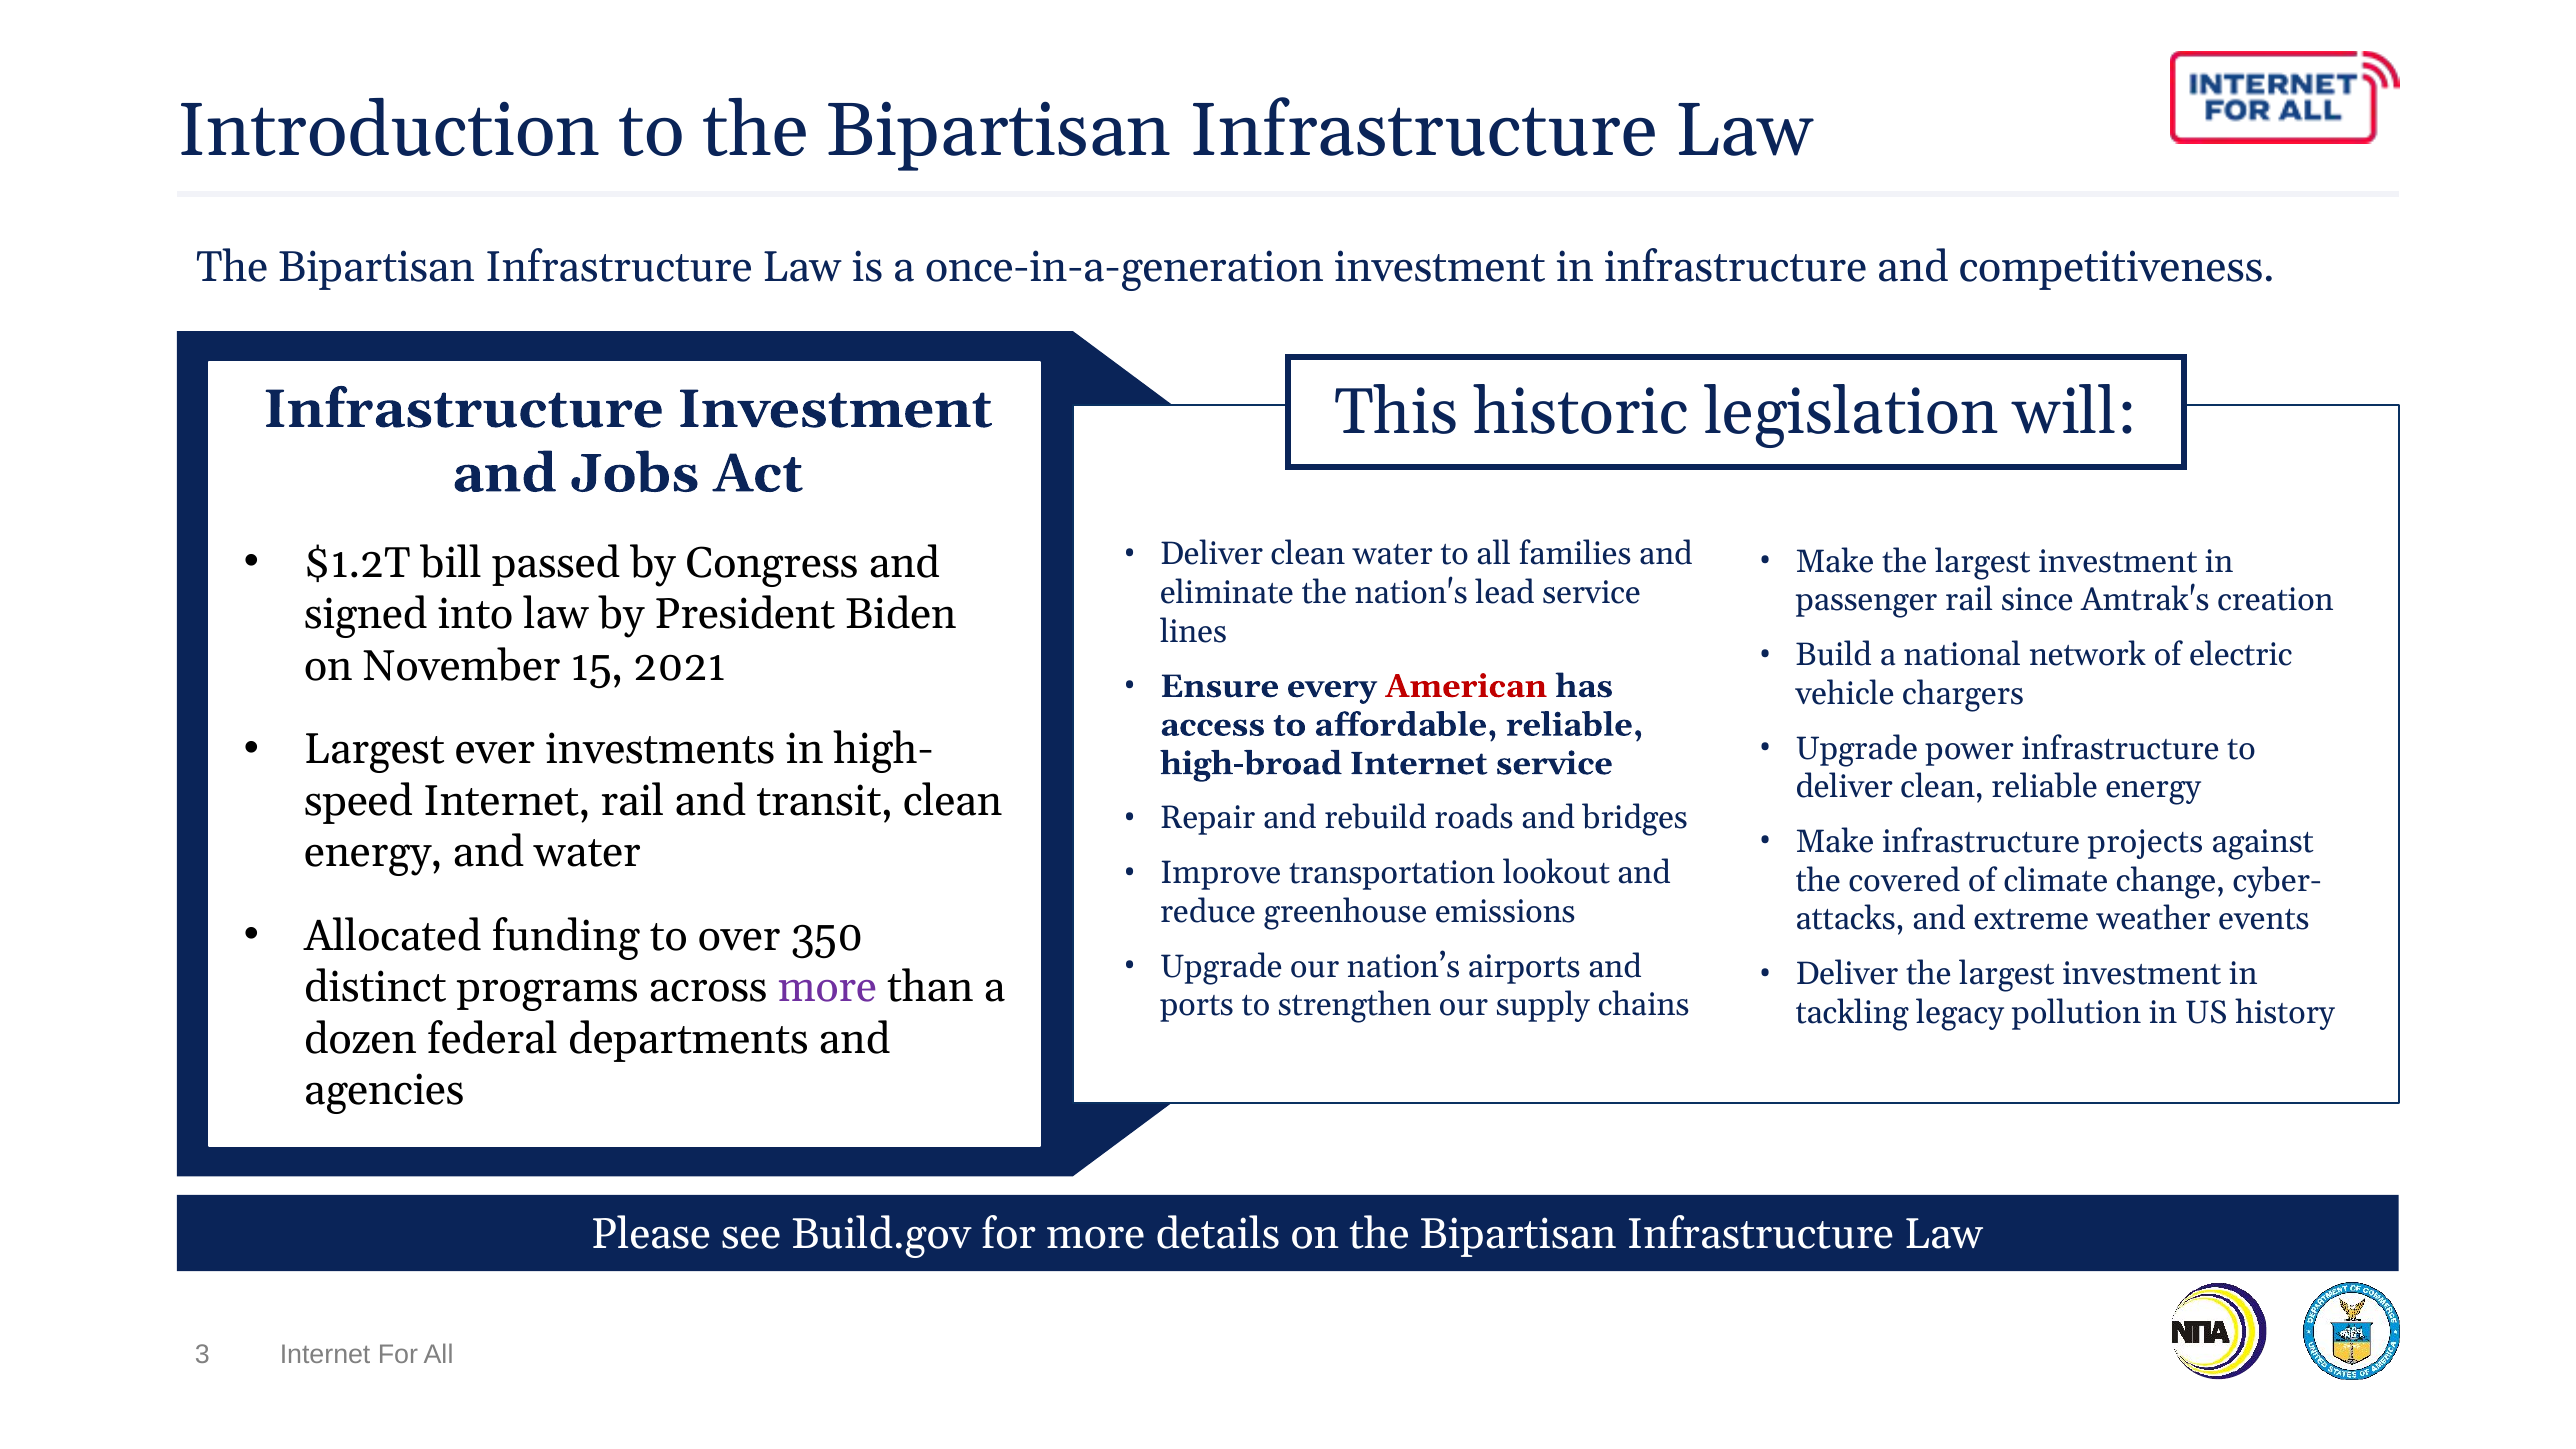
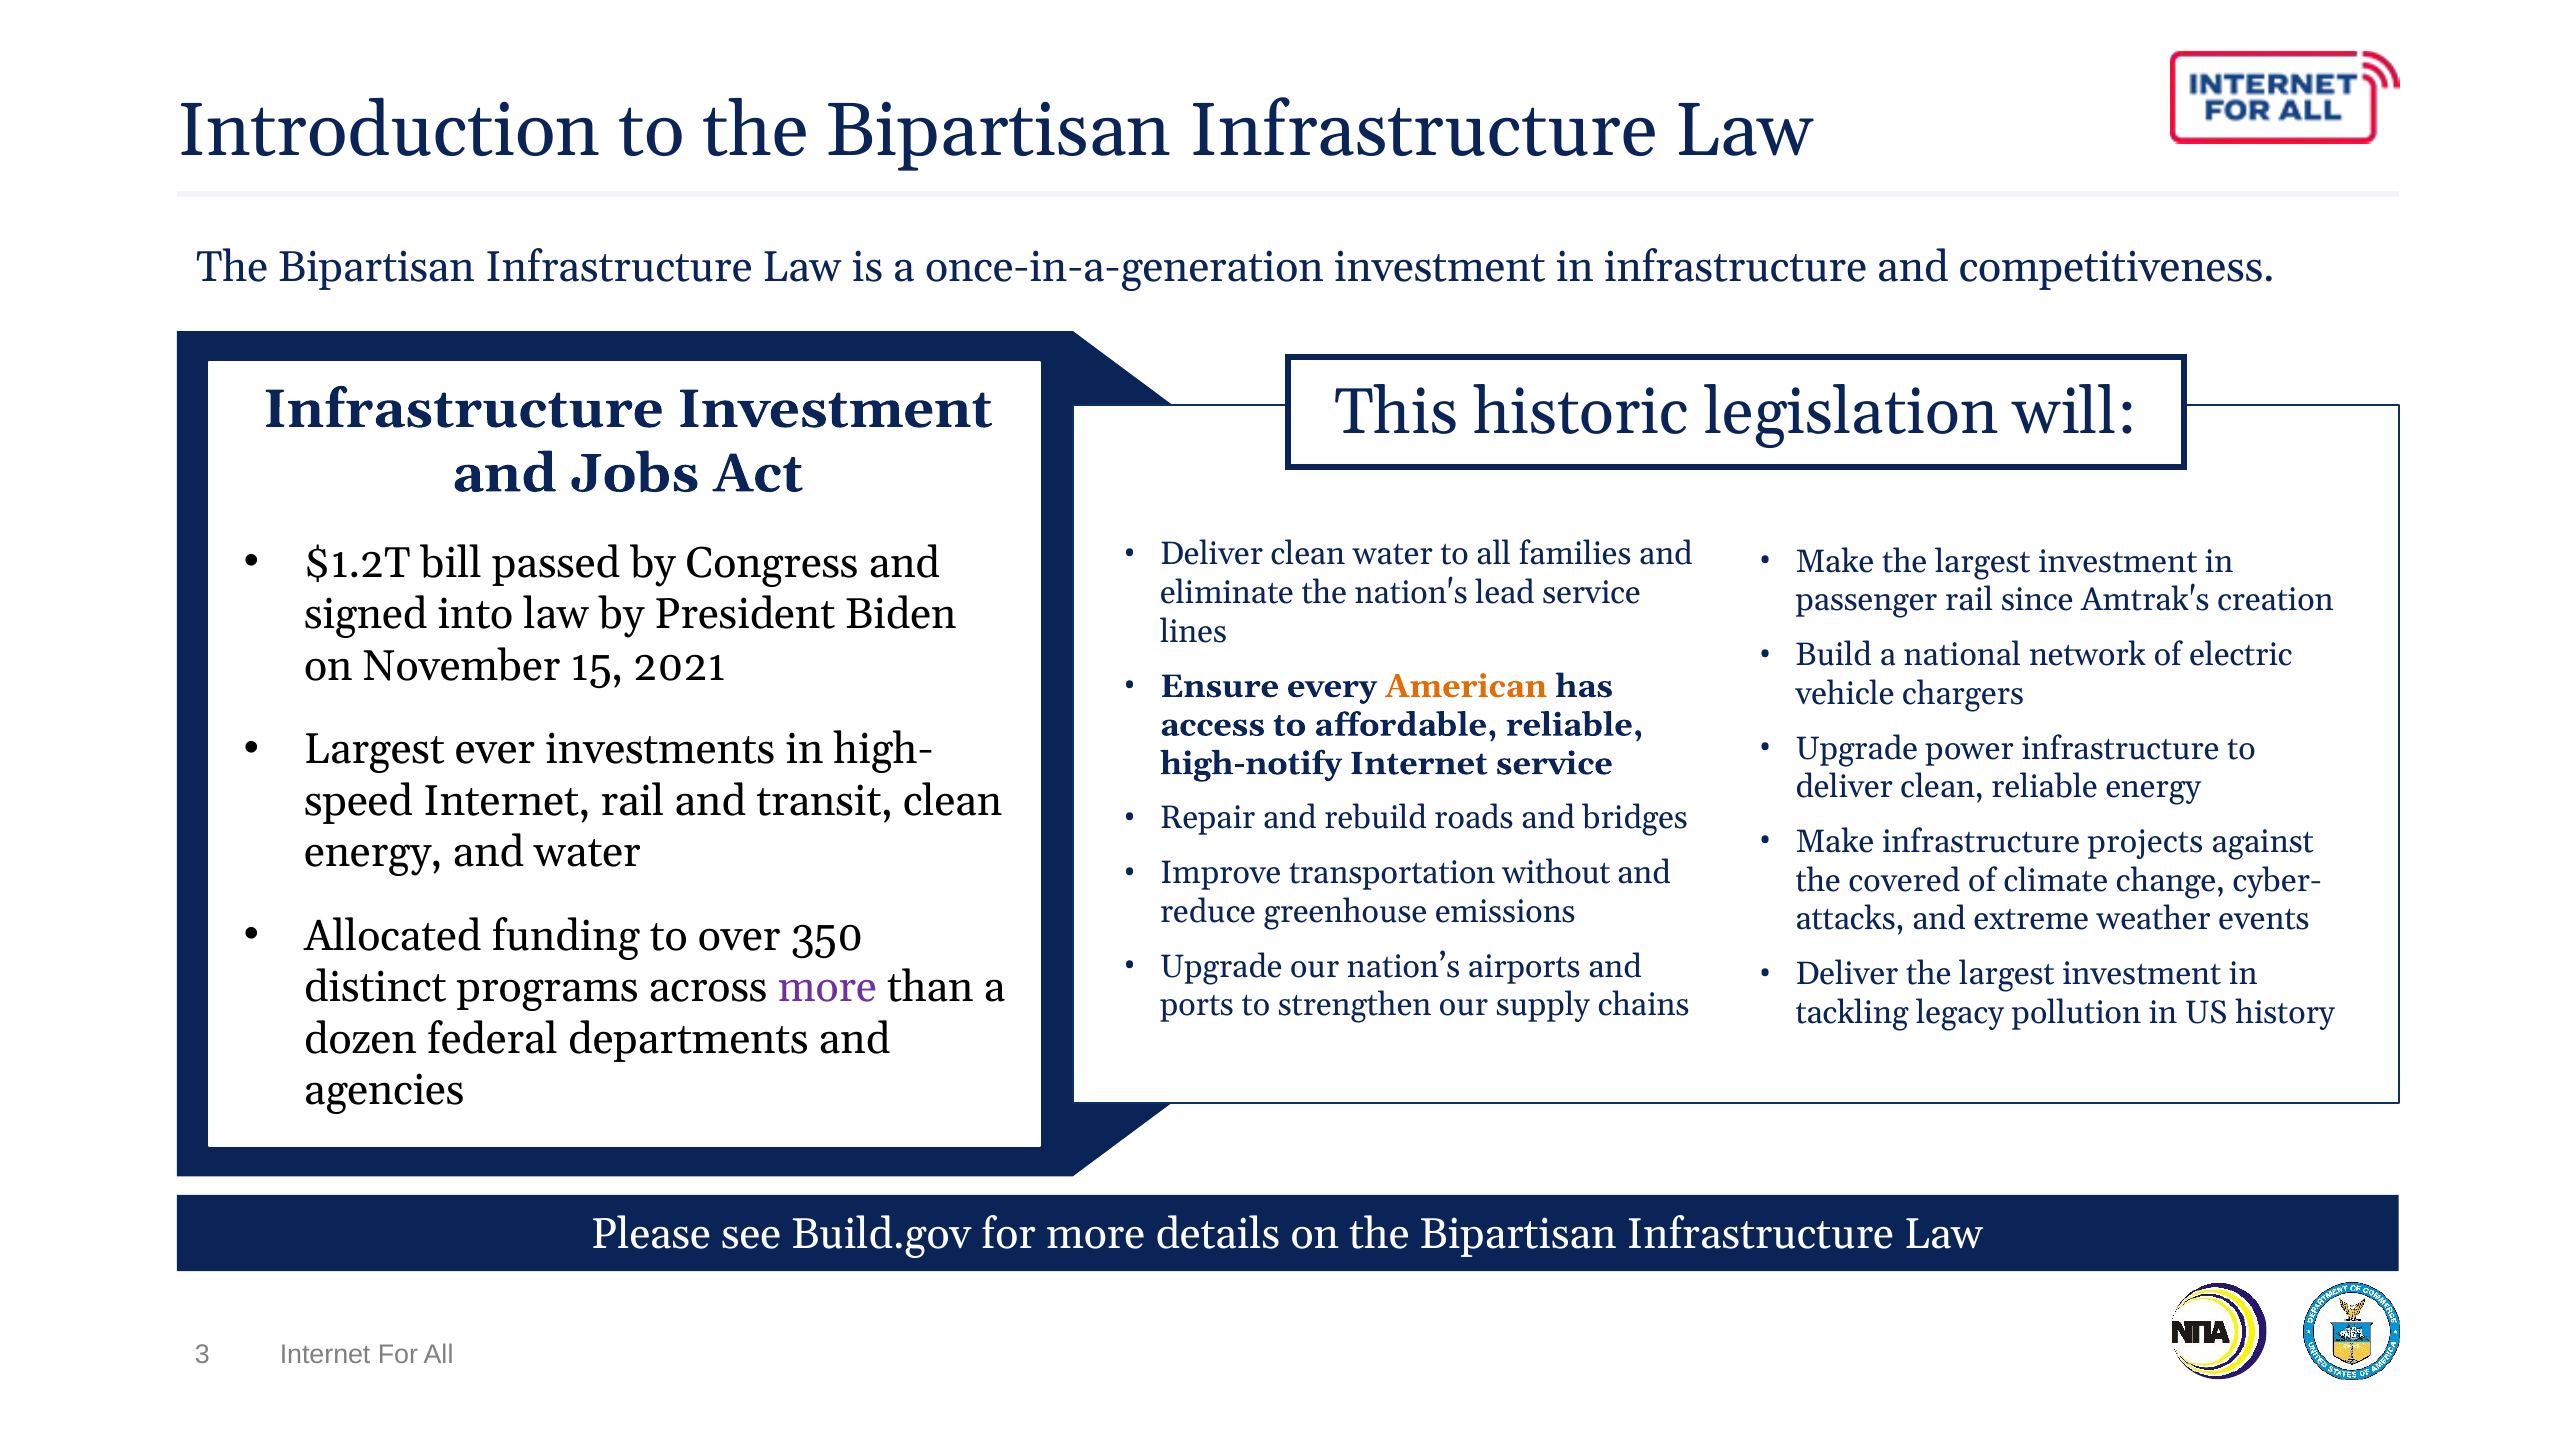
American colour: red -> orange (1466, 686)
high-broad: high-broad -> high-notify (1251, 764)
lookout: lookout -> without (1557, 873)
